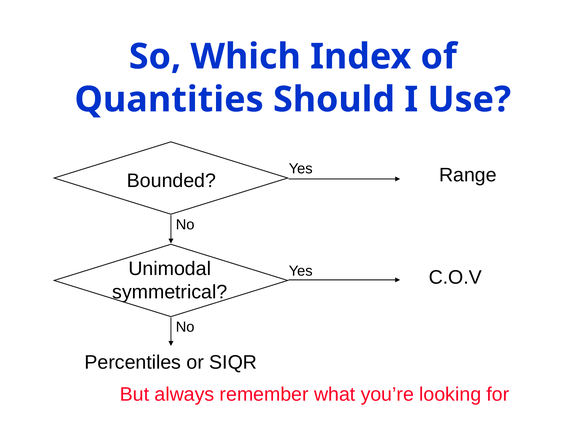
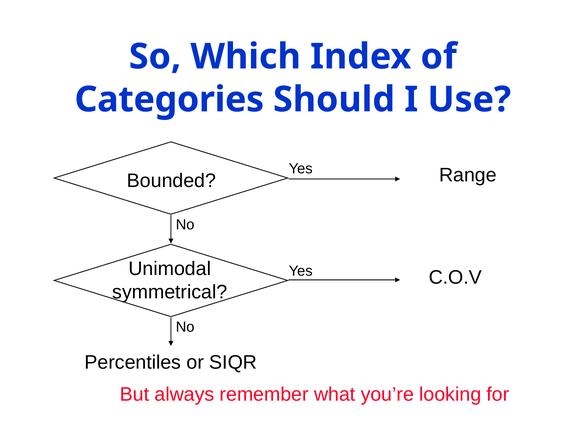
Quantities: Quantities -> Categories (169, 100)
